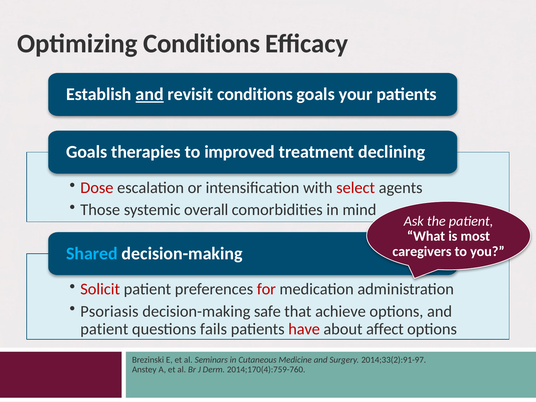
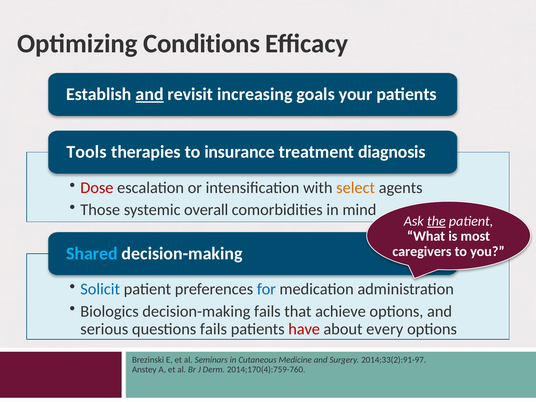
revisit conditions: conditions -> increasing (255, 94)
Goals: Goals -> Tools (86, 152)
improved: improved -> insurance (240, 152)
declining: declining -> diagnosis (392, 152)
select colour: red -> orange (356, 188)
the underline: none -> present (436, 221)
Solicit colour: red -> blue (100, 289)
for colour: red -> blue (266, 289)
Psoriasis: Psoriasis -> Biologics (109, 311)
decision-making safe: safe -> fails (267, 311)
patient: patient -> serious (104, 329)
affect: affect -> every (385, 329)
